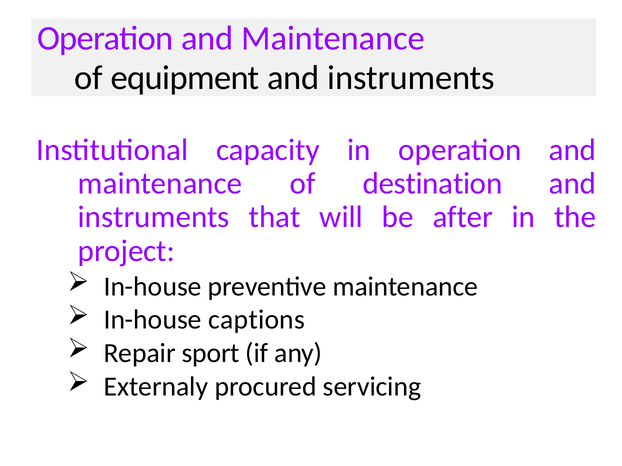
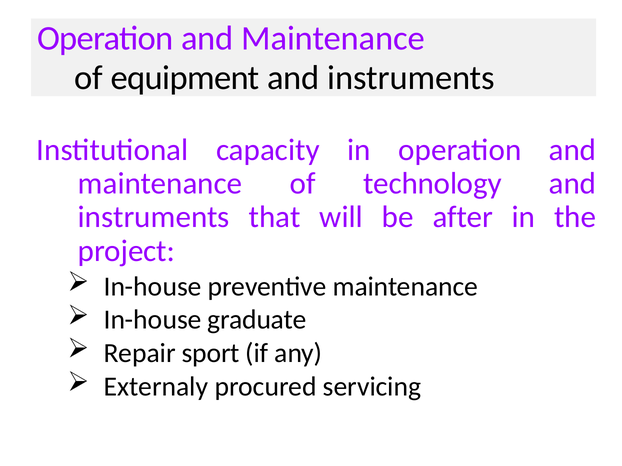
destination: destination -> technology (432, 184)
captions: captions -> graduate (257, 320)
